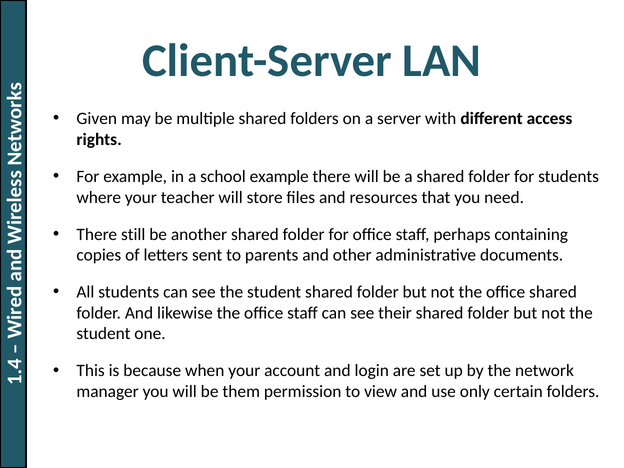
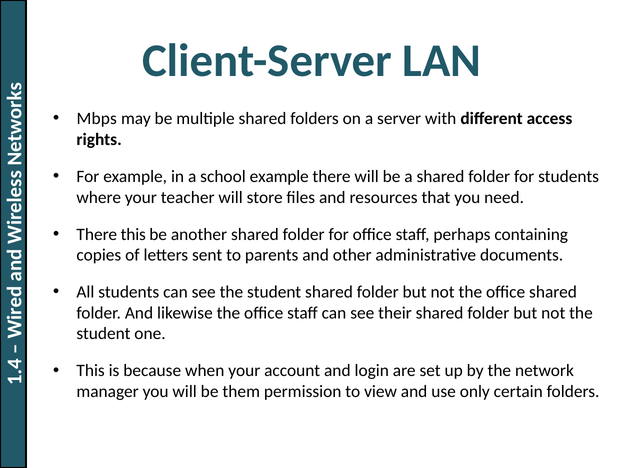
Given: Given -> Mbps (97, 119)
There still: still -> this (133, 234)
